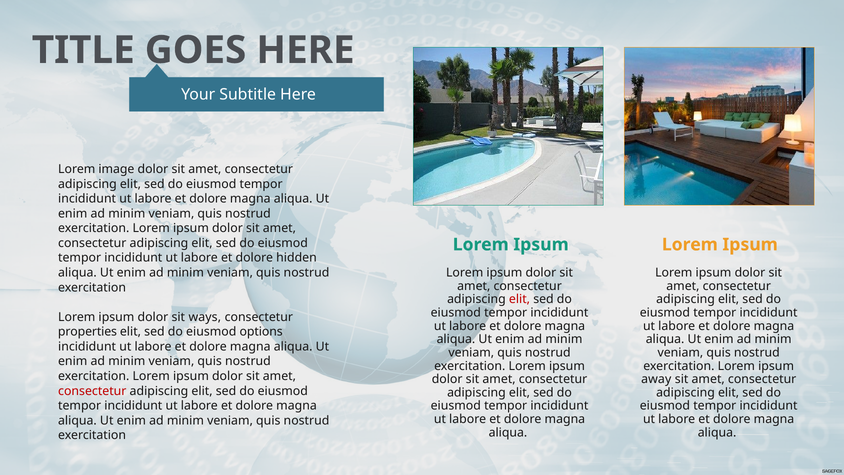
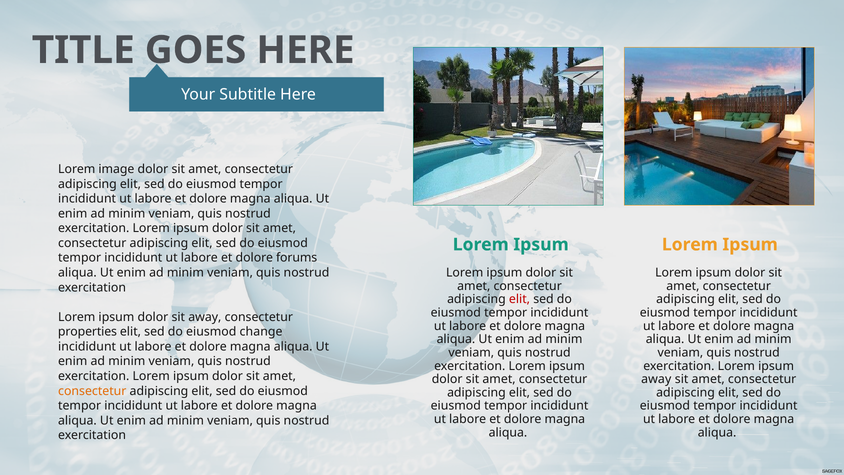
hidden: hidden -> forums (297, 258)
sit ways: ways -> away (205, 317)
options: options -> change (261, 332)
consectetur colour: red -> orange (92, 391)
